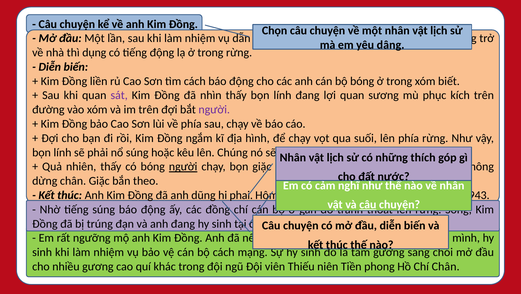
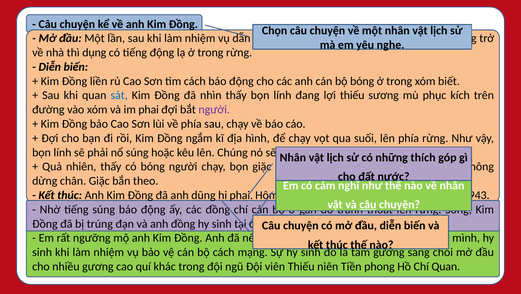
dâng: dâng -> nghe (391, 45)
sát colour: purple -> blue (119, 95)
lợi quan: quan -> thiếu (352, 95)
im trên: trên -> phai (149, 109)
người underline: present -> none (183, 166)
anh đang: đang -> đồng (183, 223)
Chí Chân: Chân -> Quan (446, 266)
